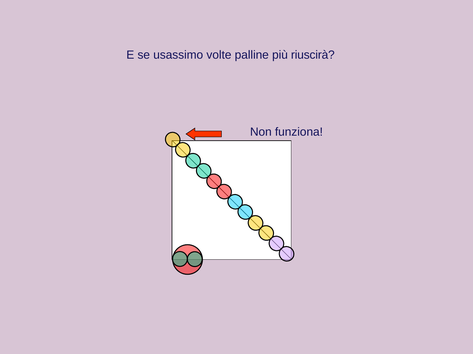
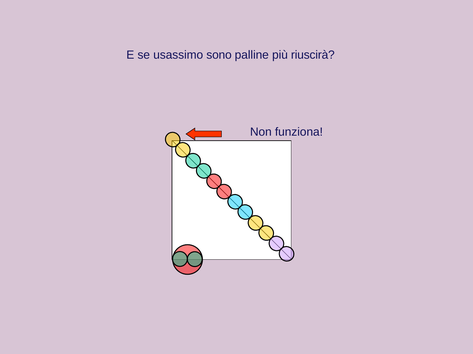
volte: volte -> sono (219, 55)
